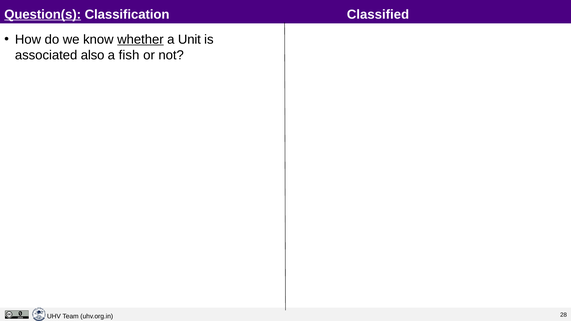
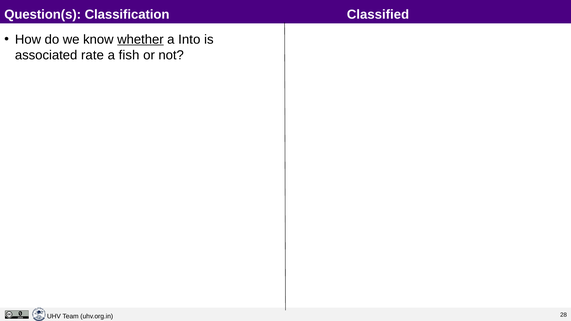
Question(s underline: present -> none (43, 14)
Unit: Unit -> Into (189, 39)
also: also -> rate (92, 55)
